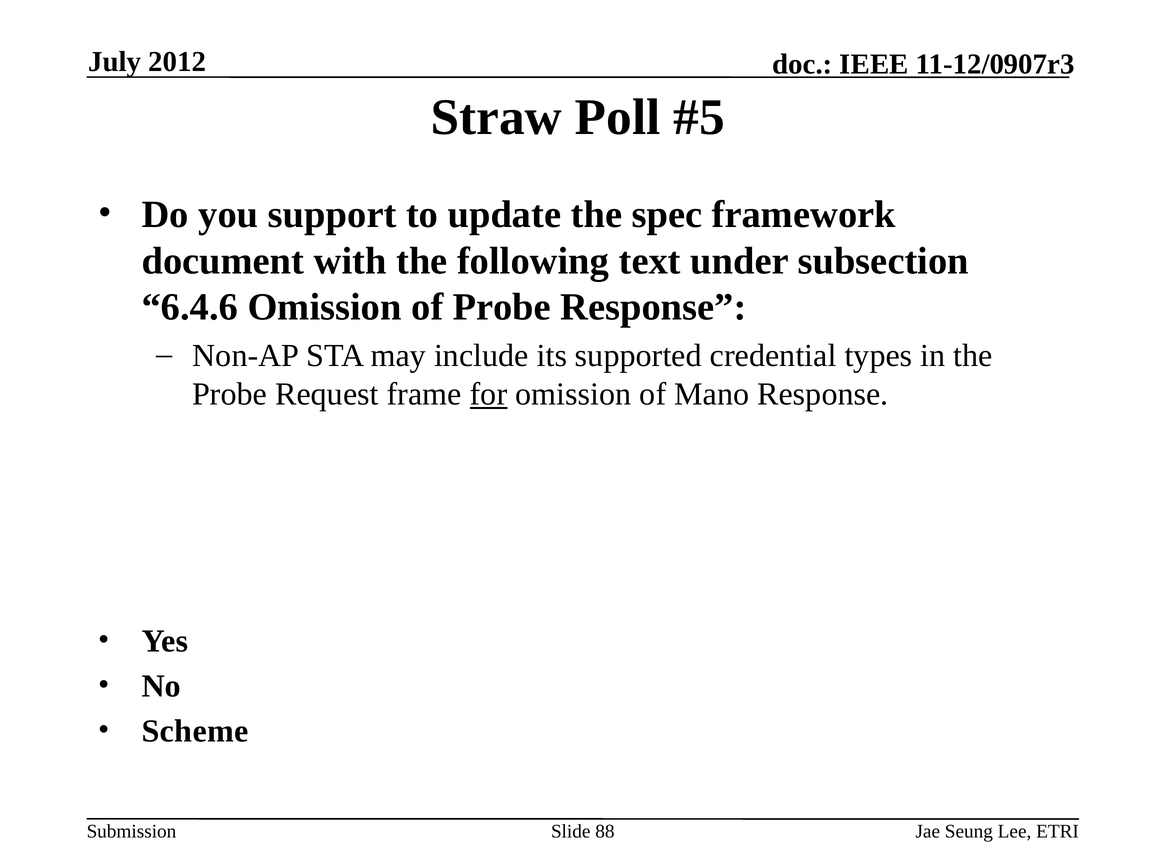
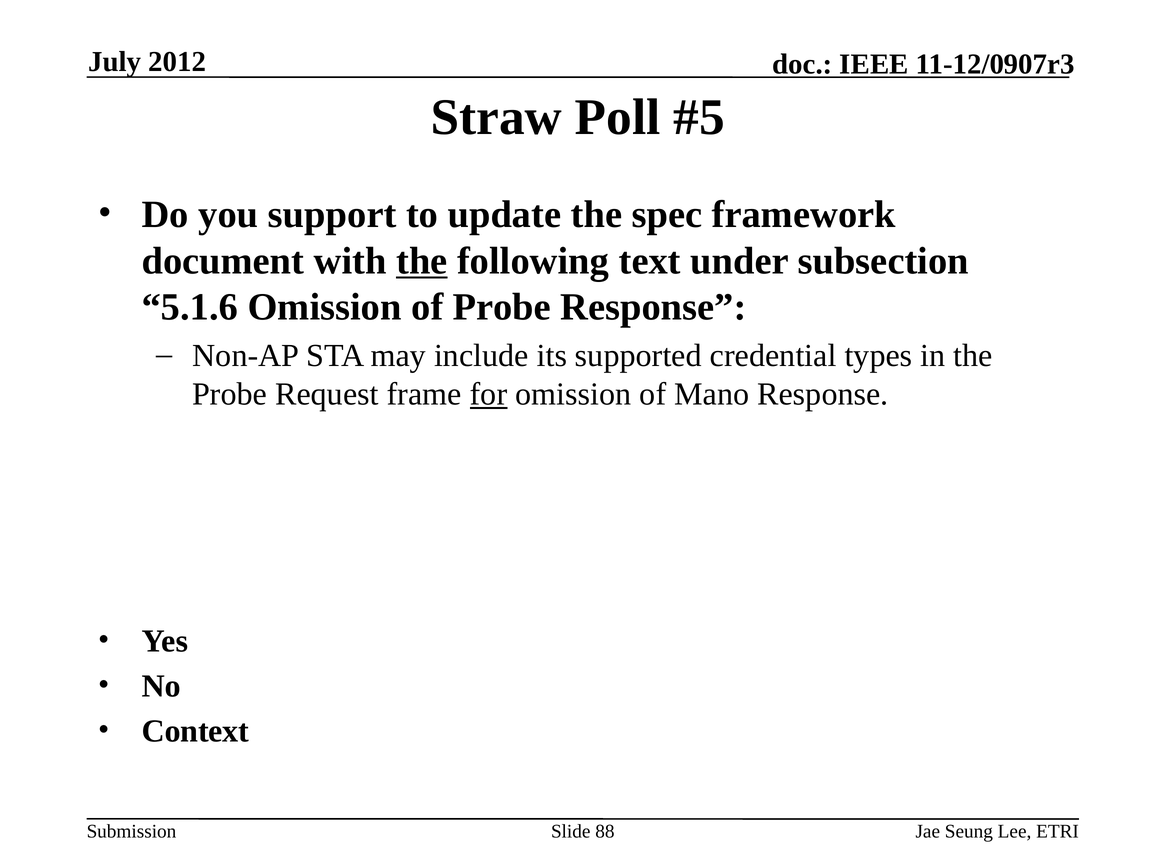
the underline: none -> present (422, 261)
6.4.6: 6.4.6 -> 5.1.6 (190, 307)
Scheme: Scheme -> Context (195, 731)
